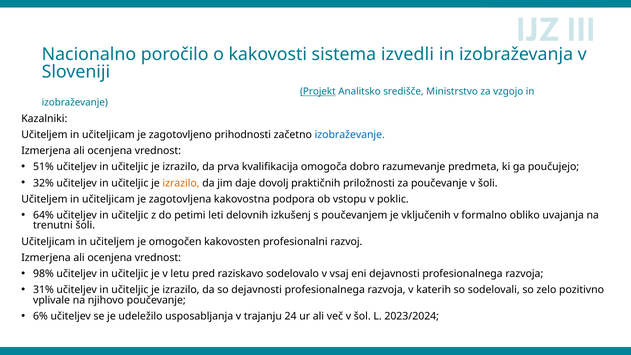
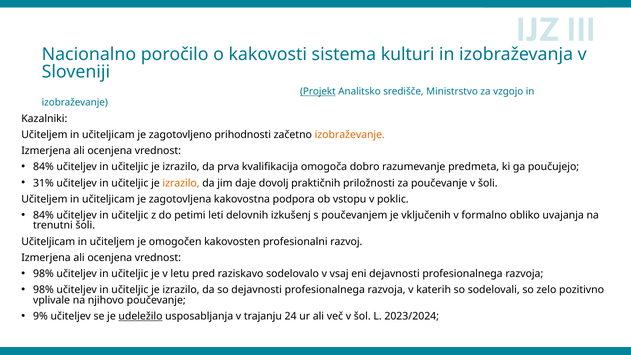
izvedli: izvedli -> kulturi (408, 54)
izobraževanje colour: blue -> orange (350, 135)
51%: 51% -> 84% (43, 167)
32%: 32% -> 31% (43, 183)
64%: 64% -> 84% (43, 215)
31%: 31% -> 98% (43, 290)
6%: 6% -> 9% (40, 316)
udeležilo underline: none -> present (141, 316)
